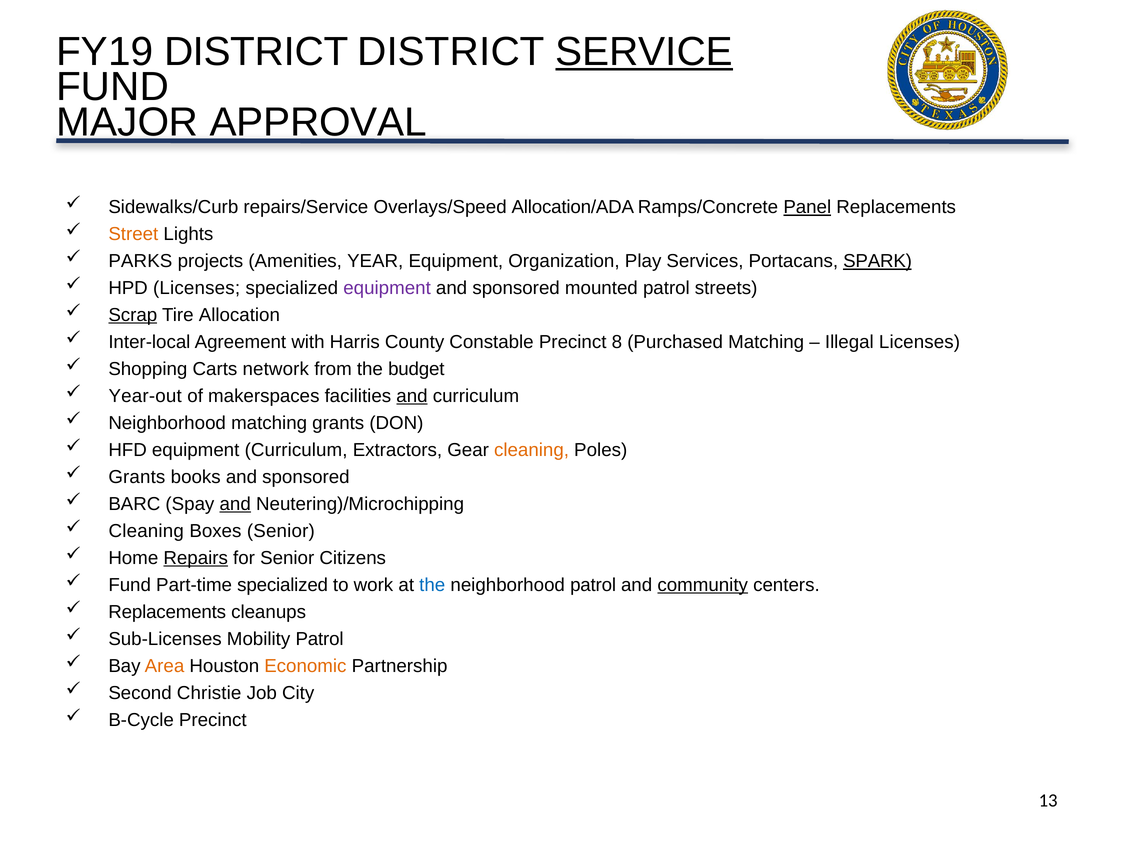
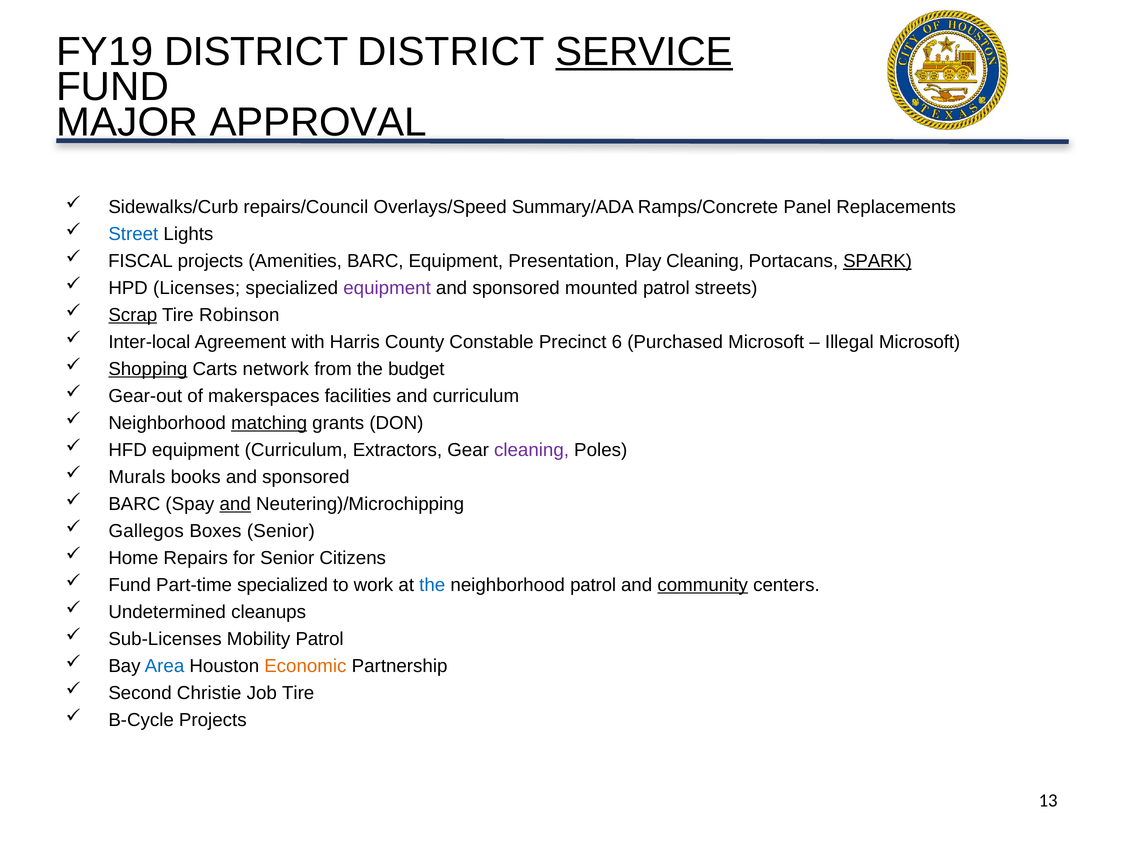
repairs/Service: repairs/Service -> repairs/Council (306, 207)
Allocation/ADA: Allocation/ADA -> Summary/ADA (573, 207)
Panel underline: present -> none (807, 207)
Street colour: orange -> blue (133, 234)
PARKS: PARKS -> FISCAL (141, 261)
Amenities YEAR: YEAR -> BARC (375, 261)
Organization: Organization -> Presentation (564, 261)
Play Services: Services -> Cleaning (705, 261)
Allocation: Allocation -> Robinson (239, 315)
8: 8 -> 6 (617, 342)
Purchased Matching: Matching -> Microsoft (766, 342)
Illegal Licenses: Licenses -> Microsoft (920, 342)
Shopping underline: none -> present (148, 369)
Year-out: Year-out -> Gear-out (145, 396)
and underline: present -> none (412, 396)
matching underline: none -> present (269, 423)
cleaning colour: orange -> purple (532, 450)
Grants: Grants -> Murals (137, 477)
Cleaning: Cleaning -> Gallegos (146, 531)
Repairs underline: present -> none (196, 558)
Replacements: Replacements -> Undetermined (167, 612)
Area colour: orange -> blue (165, 666)
Job City: City -> Tire (298, 693)
B-Cycle Precinct: Precinct -> Projects (213, 720)
